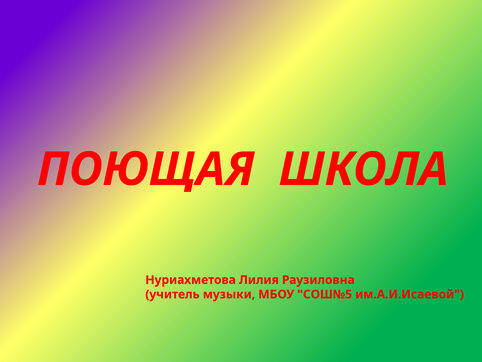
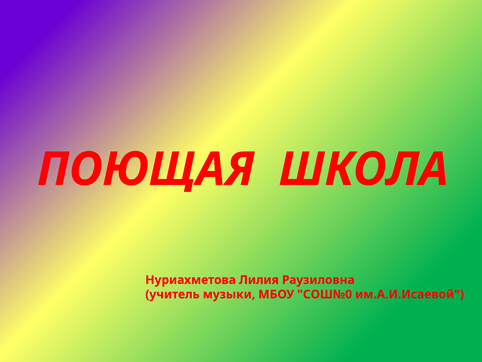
СОШ№5: СОШ№5 -> СОШ№0 (325, 294)
